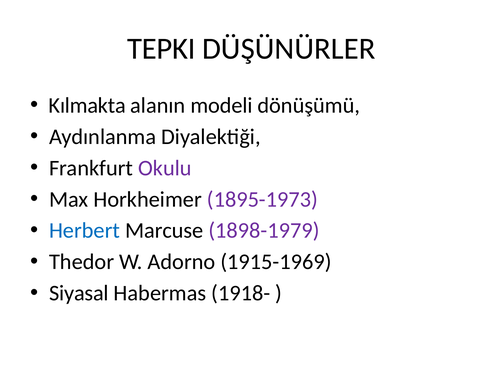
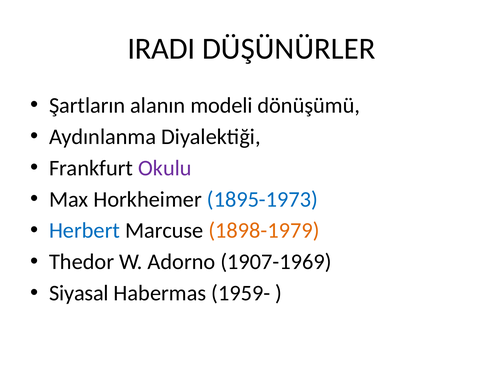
TEPKI: TEPKI -> IRADI (161, 49)
Kılmakta: Kılmakta -> Şartların (87, 106)
1895-1973 colour: purple -> blue (262, 199)
1898-1979 colour: purple -> orange (264, 231)
1915-1969: 1915-1969 -> 1907-1969 (276, 262)
1918-: 1918- -> 1959- (241, 293)
